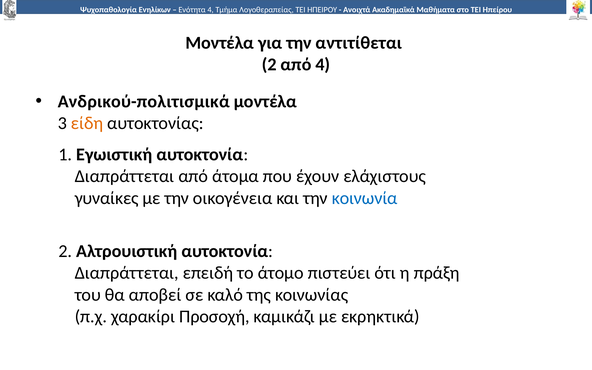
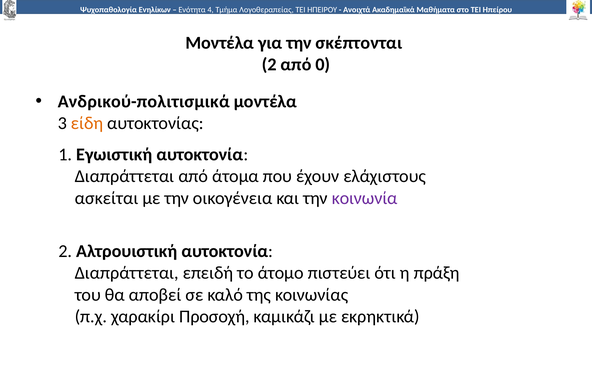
αντιτίθεται: αντιτίθεται -> σκέπτονται (359, 43)
από 4: 4 -> 0 (323, 65)
γυναίκες: γυναίκες -> ασκείται (107, 198)
κοινωνία colour: blue -> purple (365, 198)
